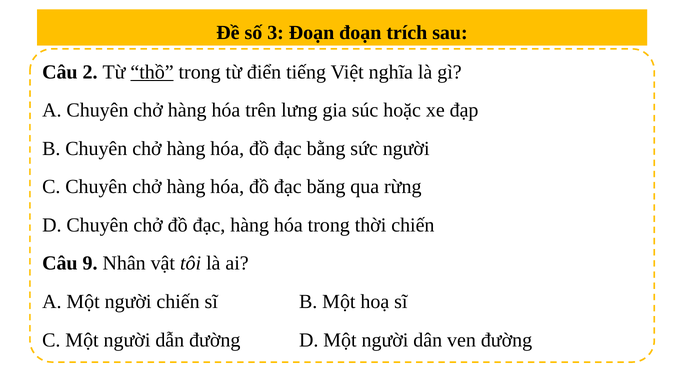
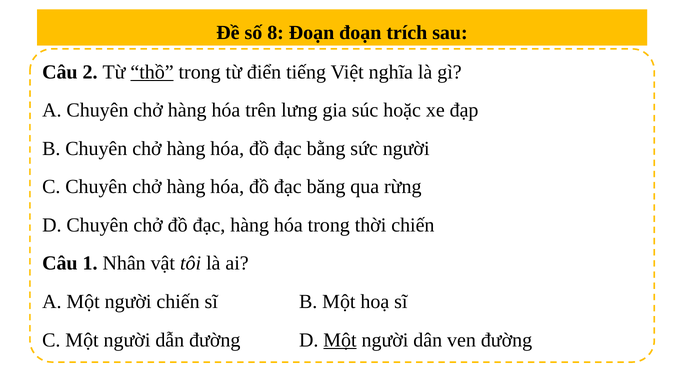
3: 3 -> 8 (276, 32)
9: 9 -> 1 (90, 264)
Một underline: none -> present (340, 340)
